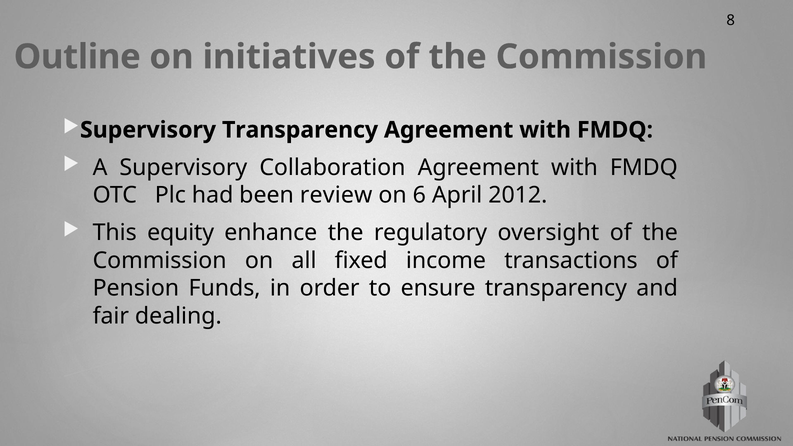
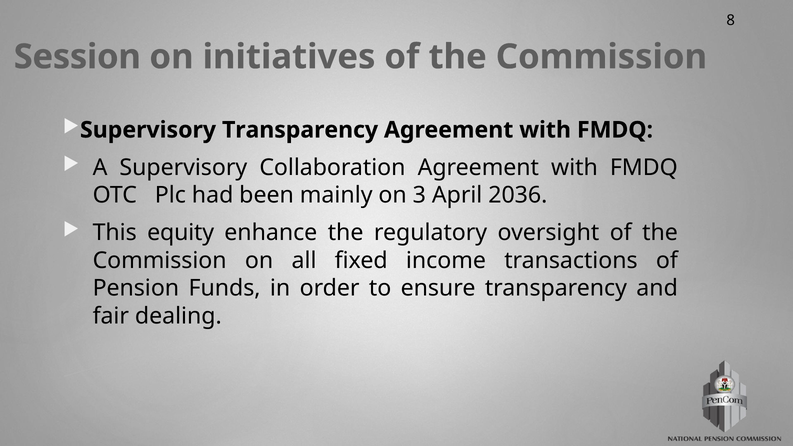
Outline: Outline -> Session (77, 57)
review: review -> mainly (336, 195)
6: 6 -> 3 (419, 195)
2012: 2012 -> 2036 (518, 195)
